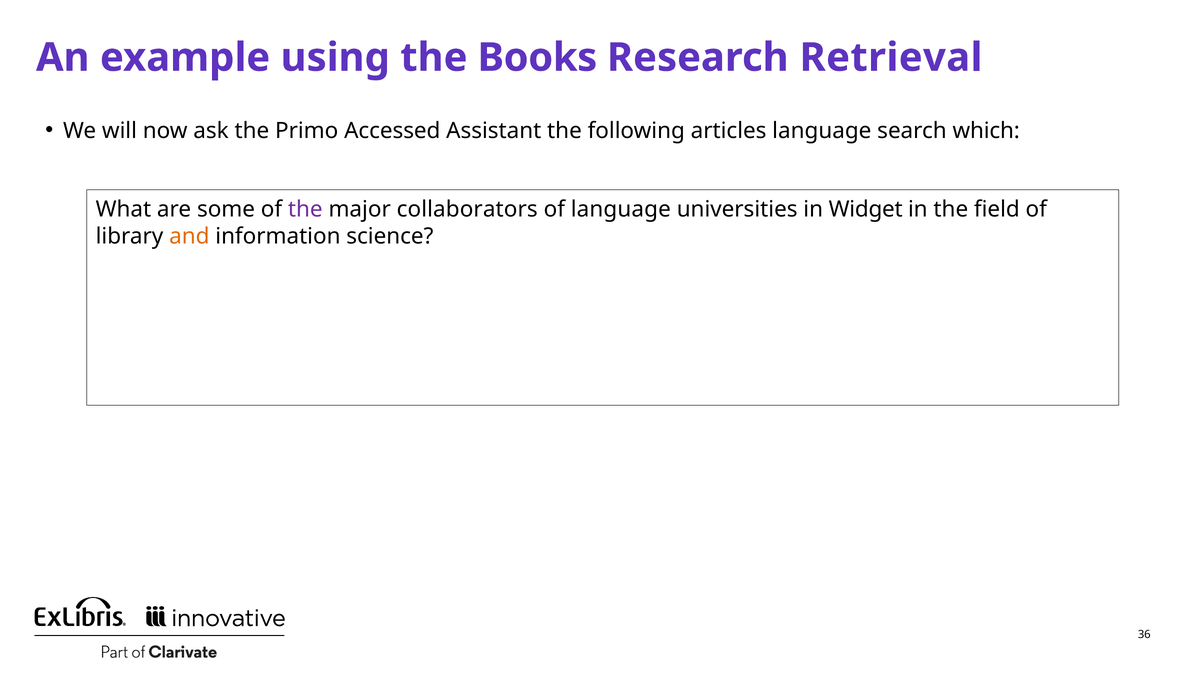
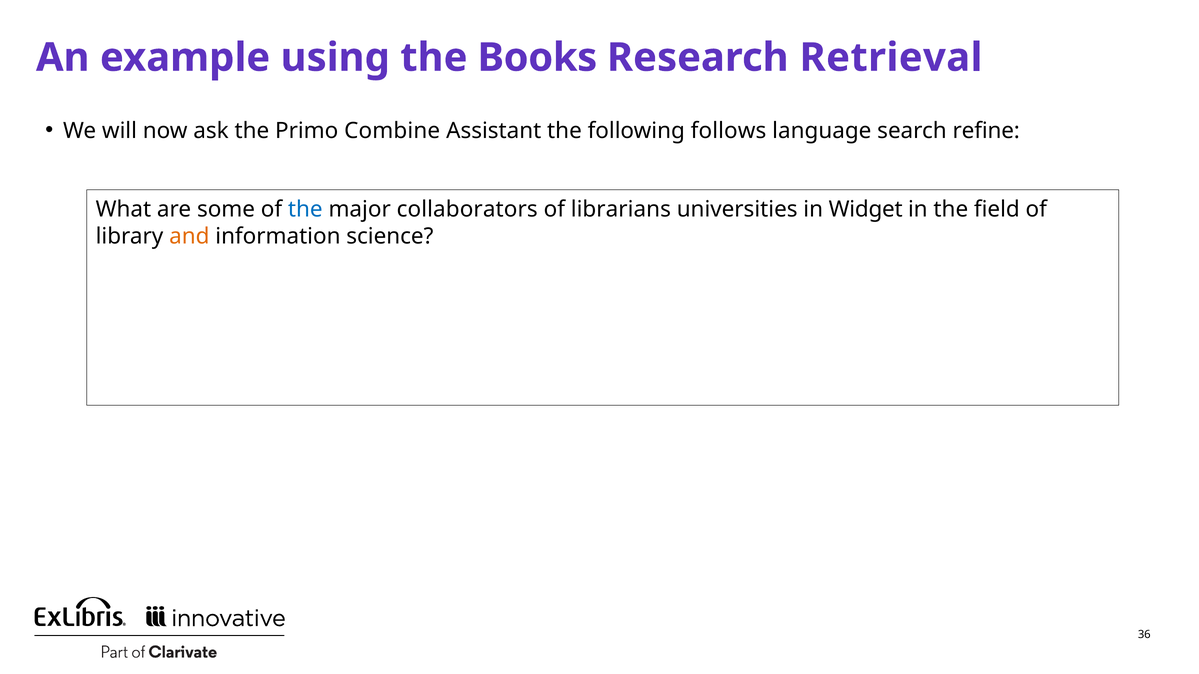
Accessed: Accessed -> Combine (392, 131)
articles: articles -> follows (729, 131)
which: which -> refine (986, 131)
the colour: purple -> blue (305, 209)
of language: language -> librarians (621, 209)
